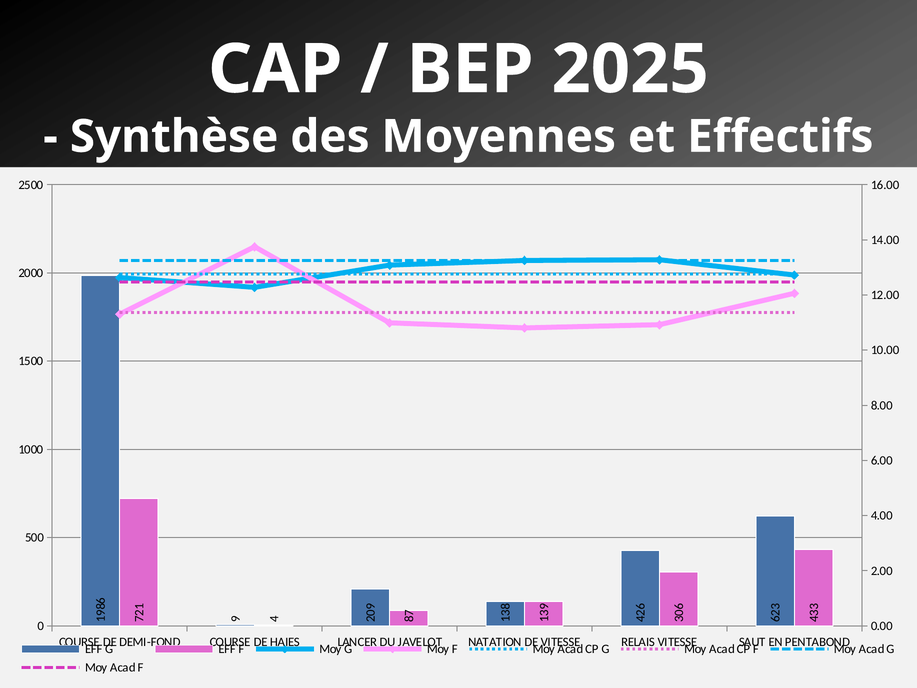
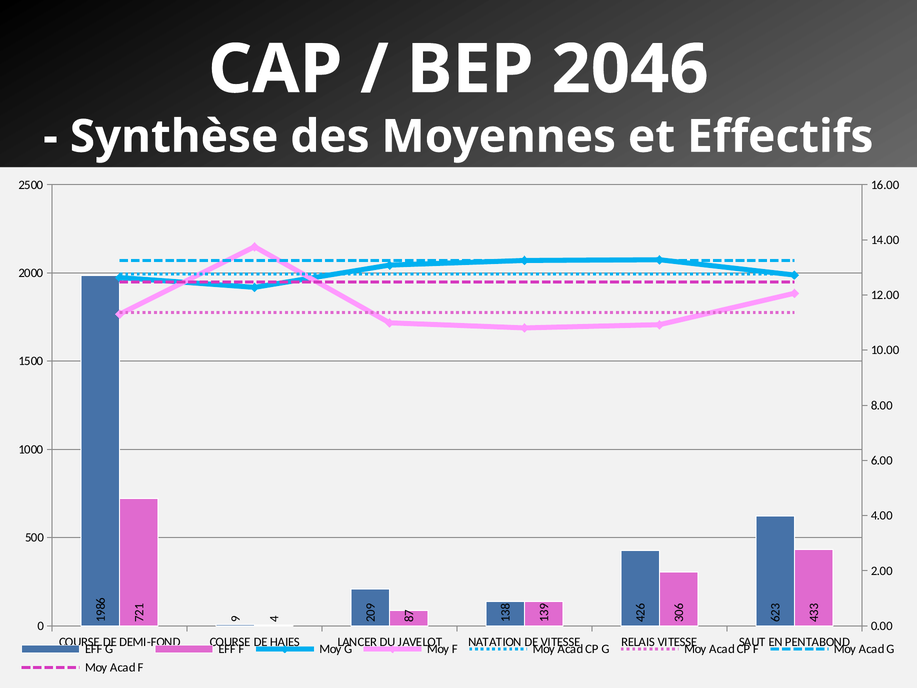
2025: 2025 -> 2046 (630, 69)
